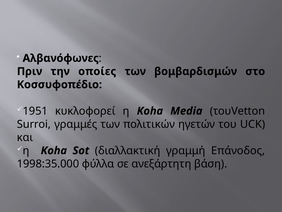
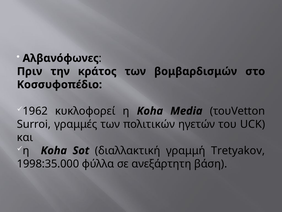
οποίες: οποίες -> κράτος (97, 71)
1951: 1951 -> 1962 (35, 111)
Επάνοδος: Επάνοδος -> Tretyakov (238, 150)
